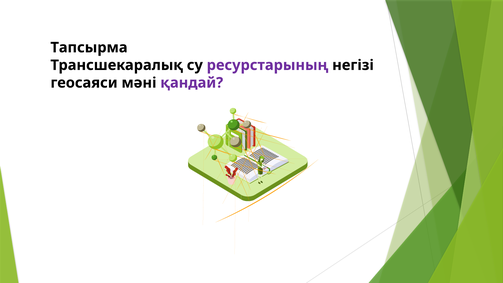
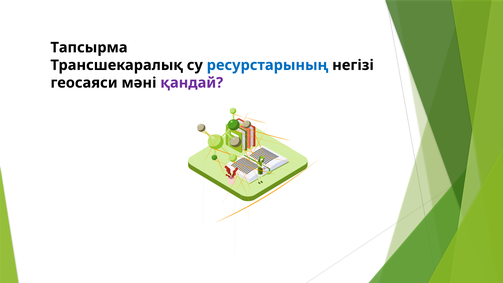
ресурстарының colour: purple -> blue (268, 65)
